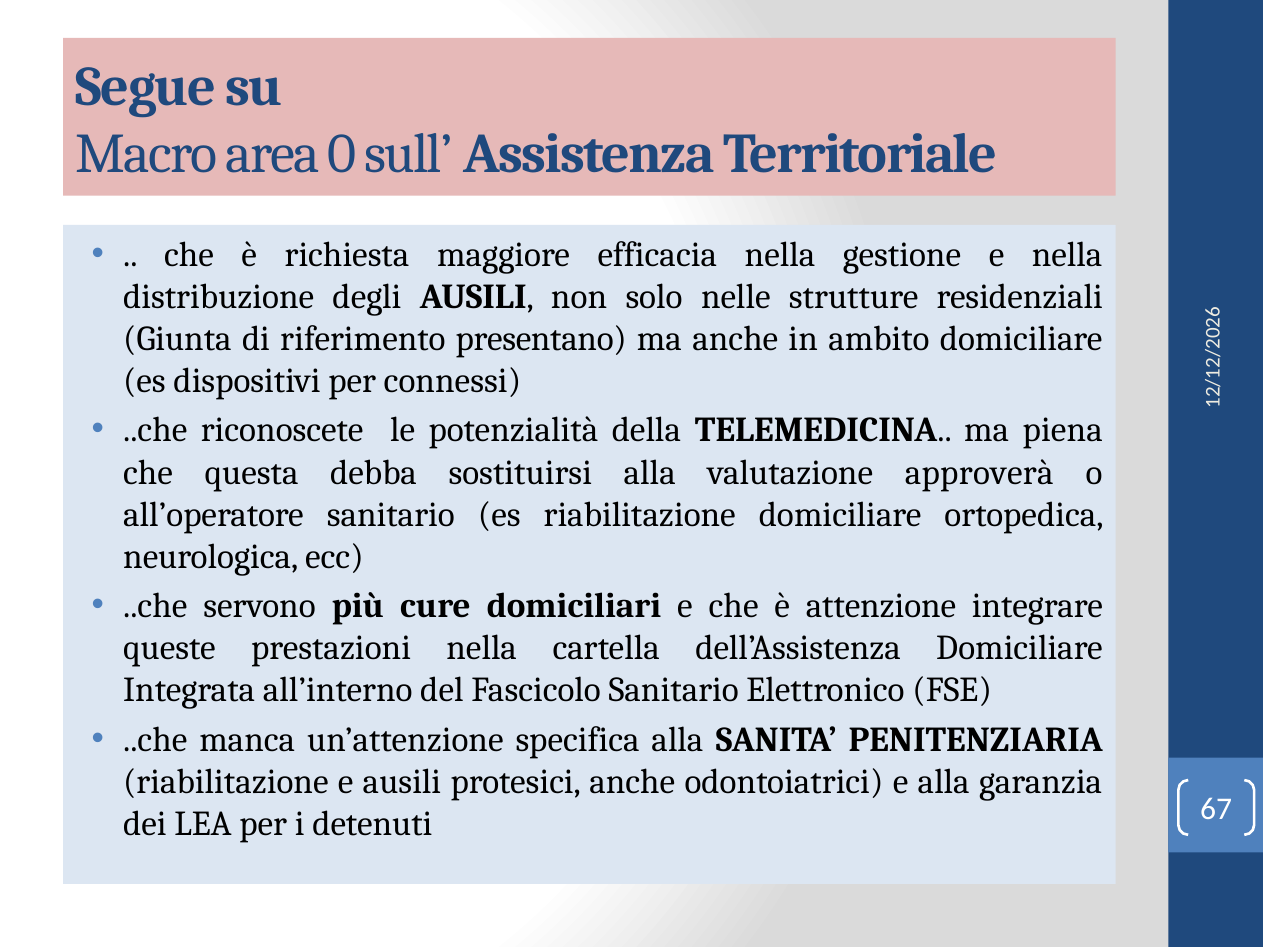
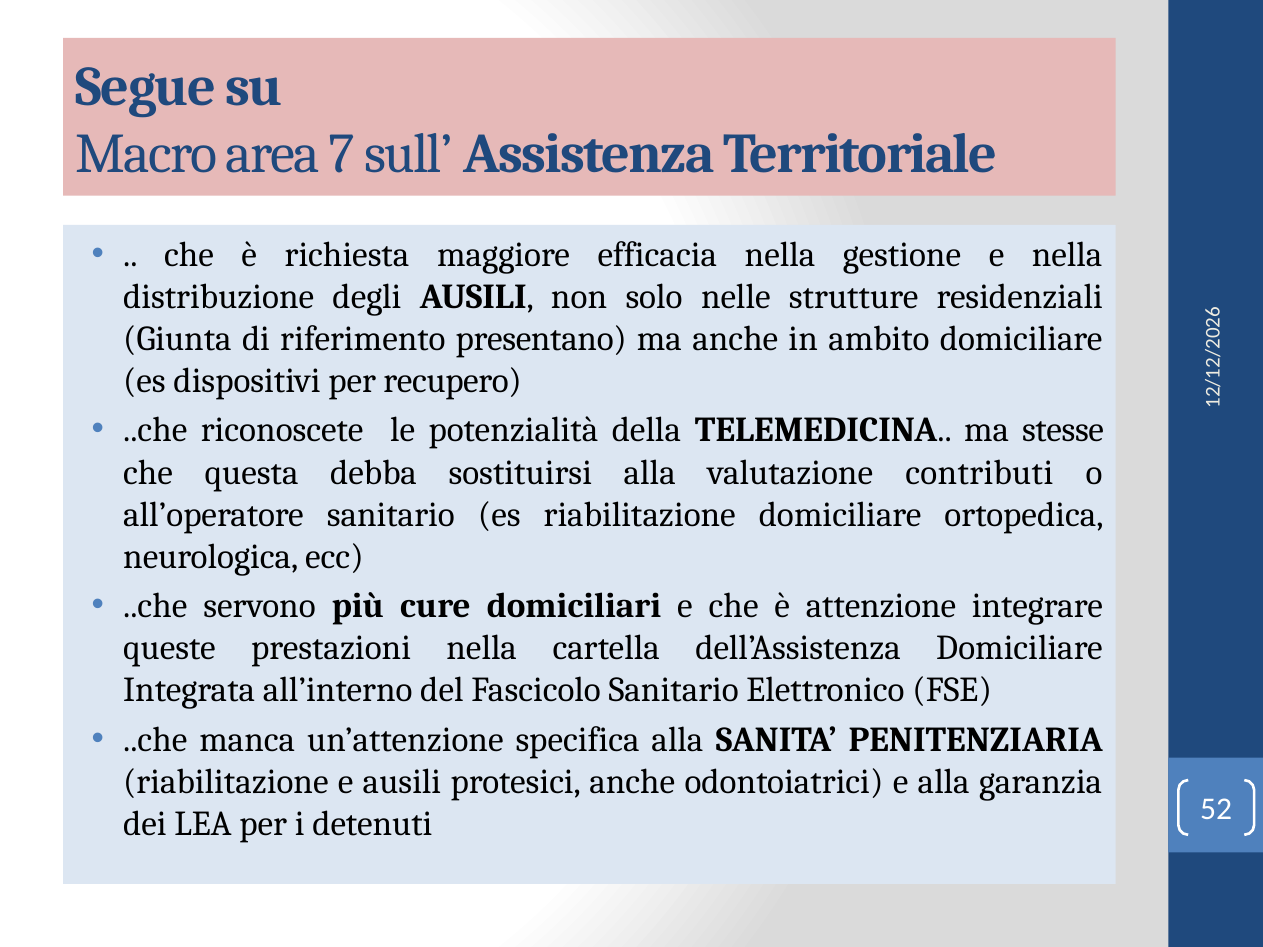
area 0: 0 -> 7 (342, 154)
connessi: connessi -> recupero (453, 381)
piena: piena -> stesse (1063, 431)
approverà: approverà -> contributi (979, 473)
67: 67 -> 52 (1216, 809)
